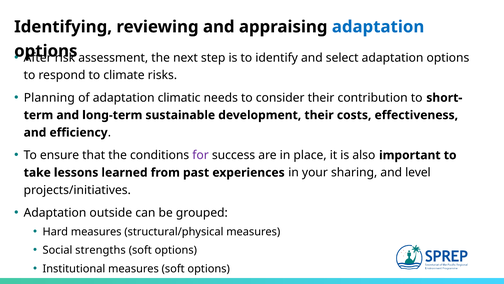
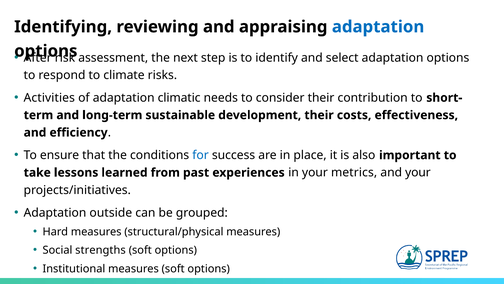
Planning: Planning -> Activities (49, 98)
for colour: purple -> blue (201, 155)
sharing: sharing -> metrics (354, 172)
and level: level -> your (418, 172)
